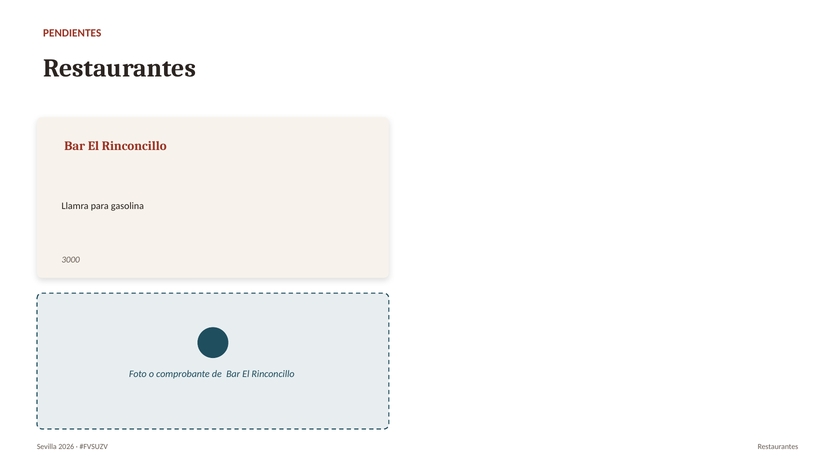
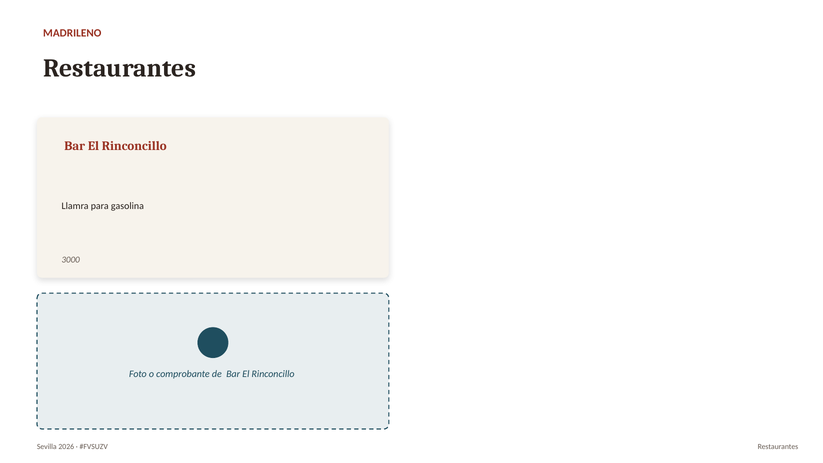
PENDIENTES: PENDIENTES -> MADRILENO (72, 33)
